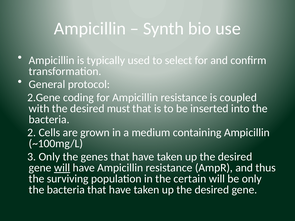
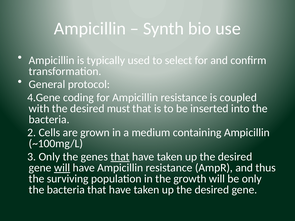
2.Gene: 2.Gene -> 4.Gene (44, 98)
that underline: none -> present (120, 157)
certain: certain -> growth (190, 179)
